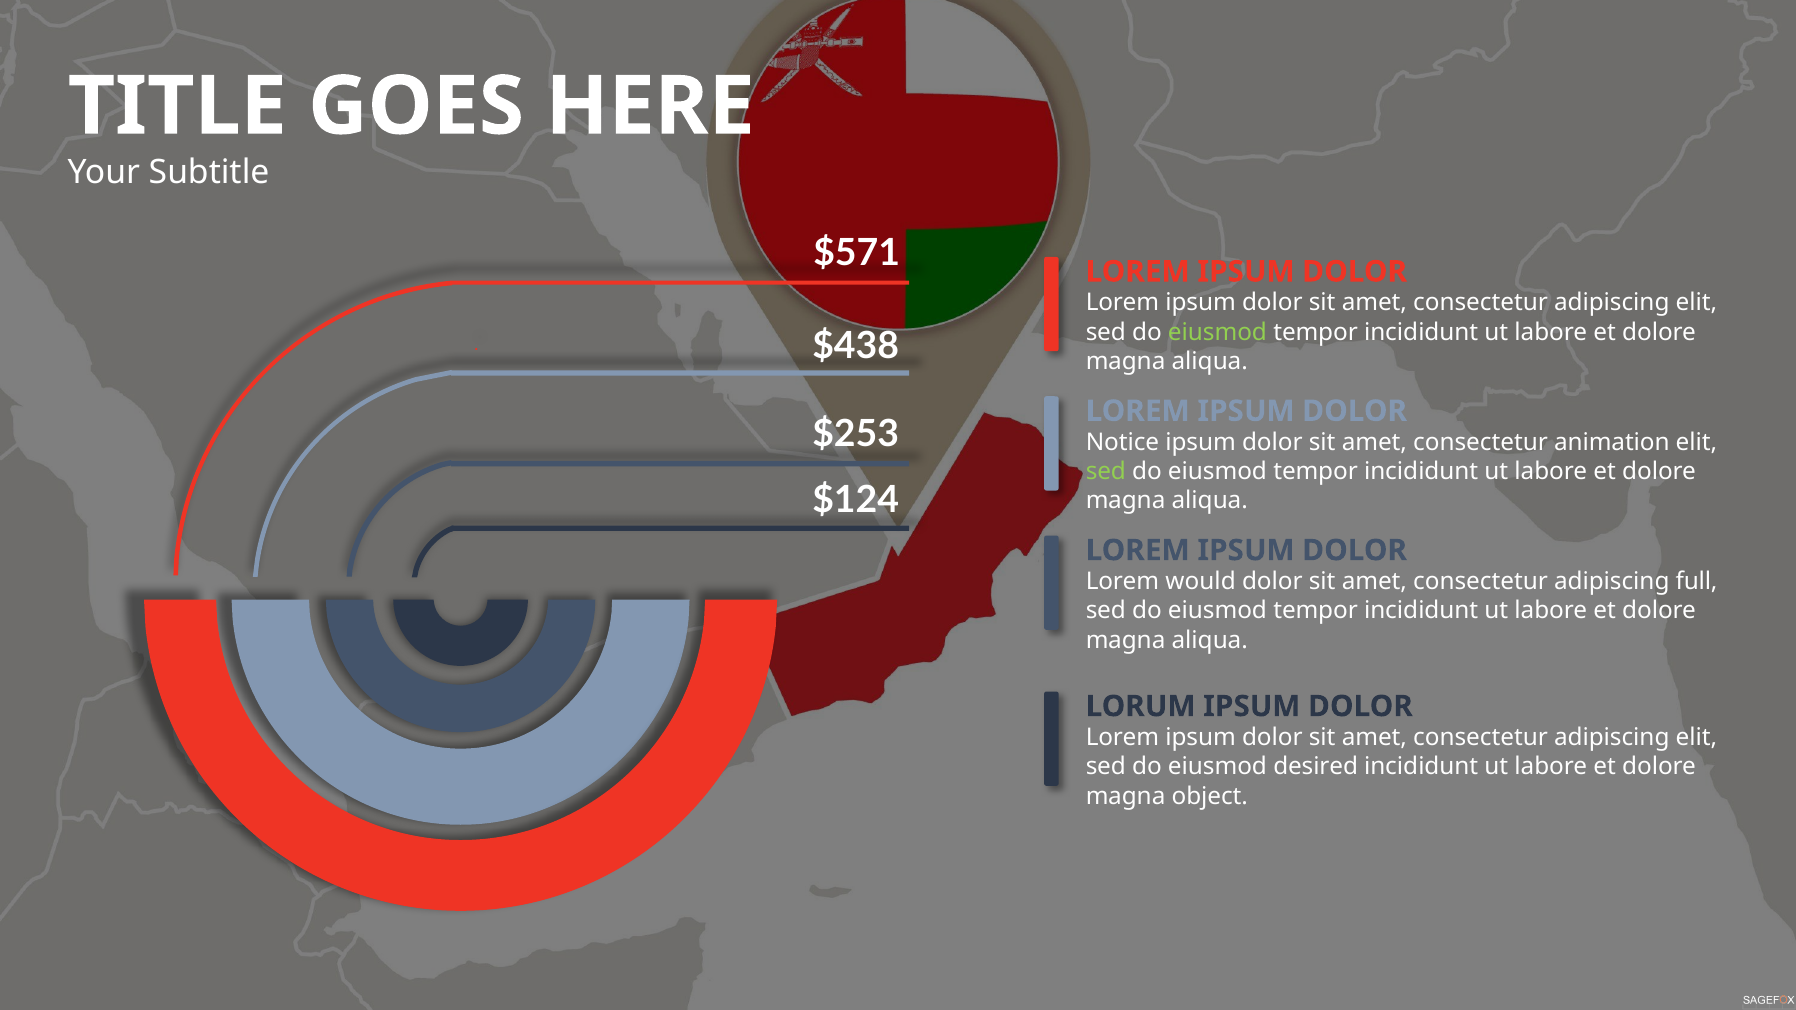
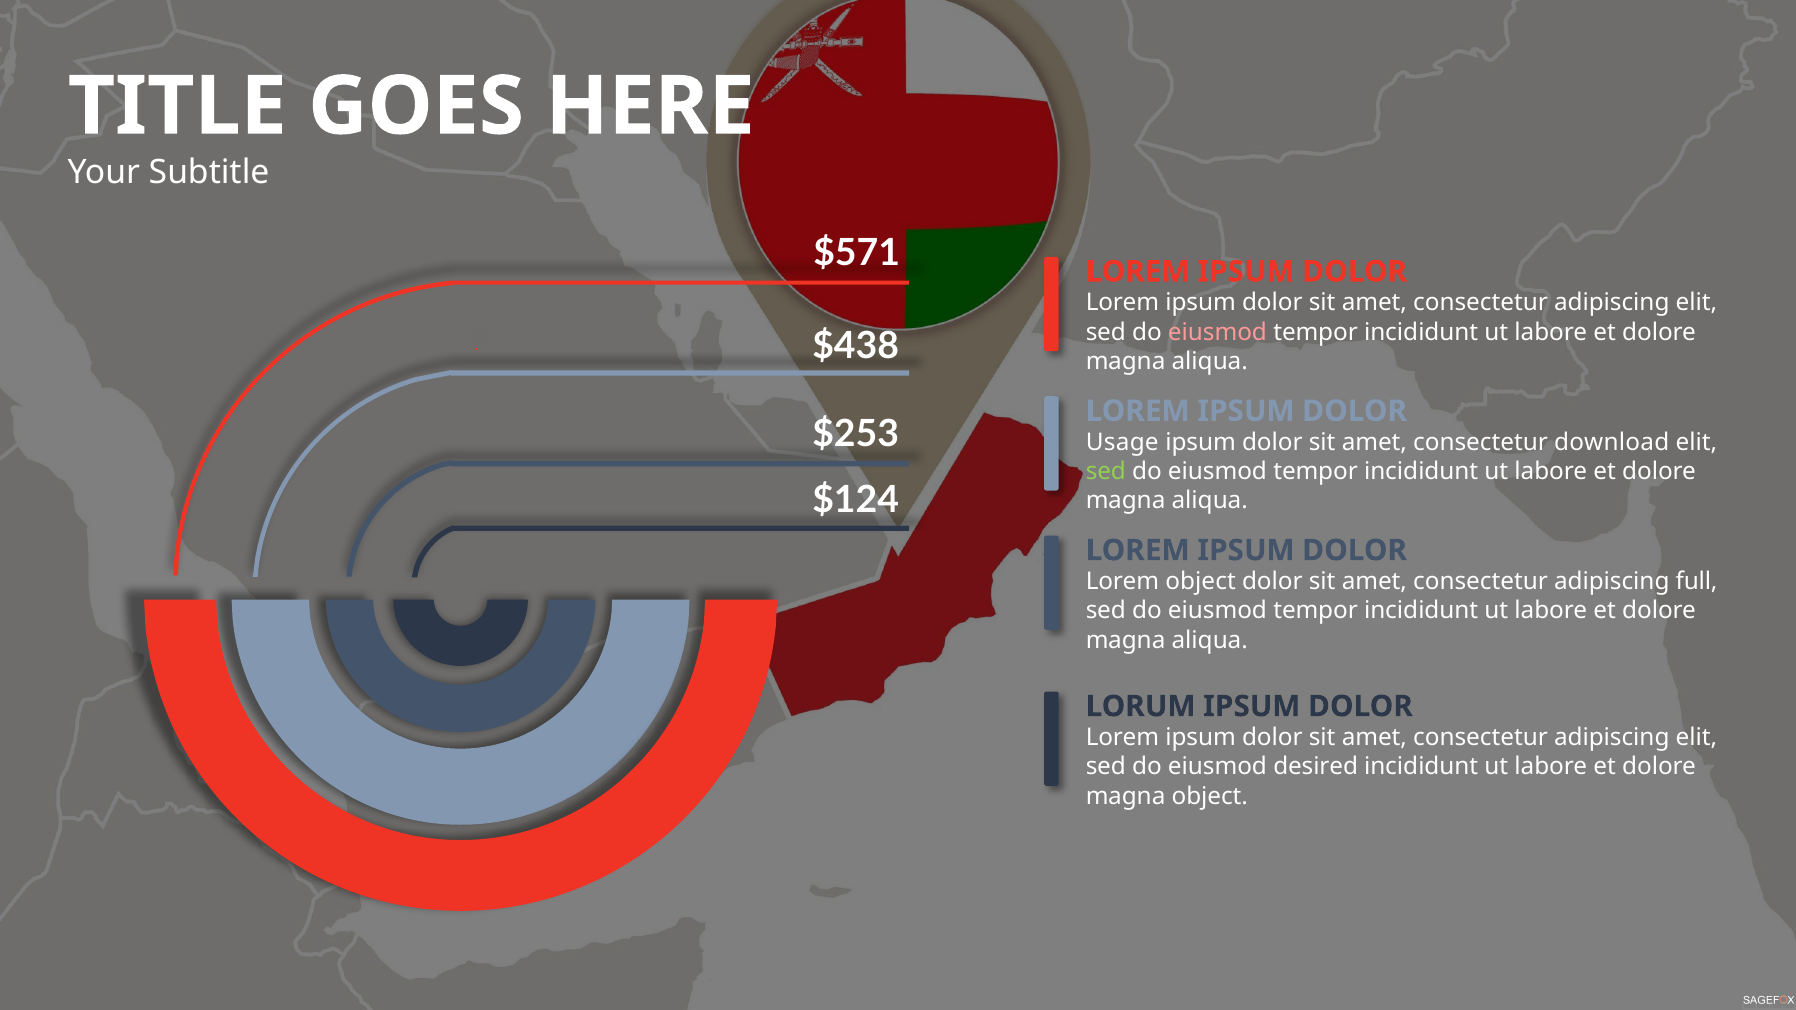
eiusmod colour: light green -> pink (1217, 332)
Notice: Notice -> Usage (1122, 442)
animation: animation -> download (1612, 442)
Lorem would: would -> object (1201, 582)
